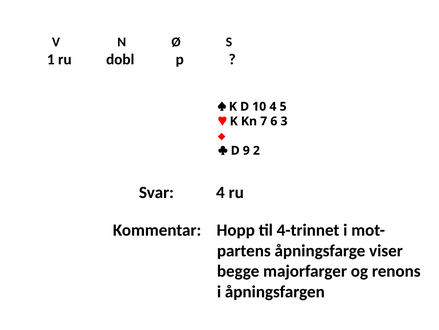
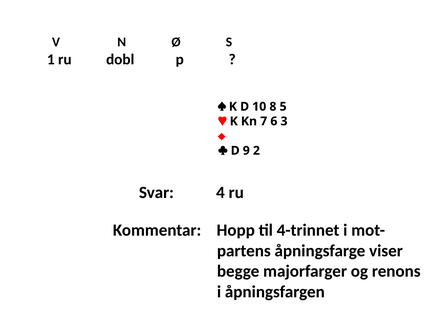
10 4: 4 -> 8 (273, 106)
